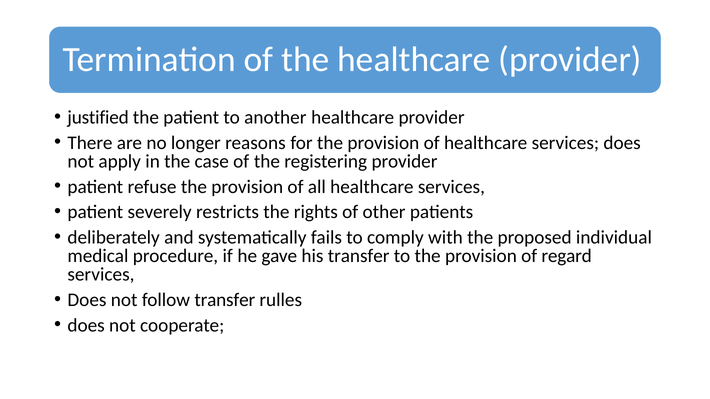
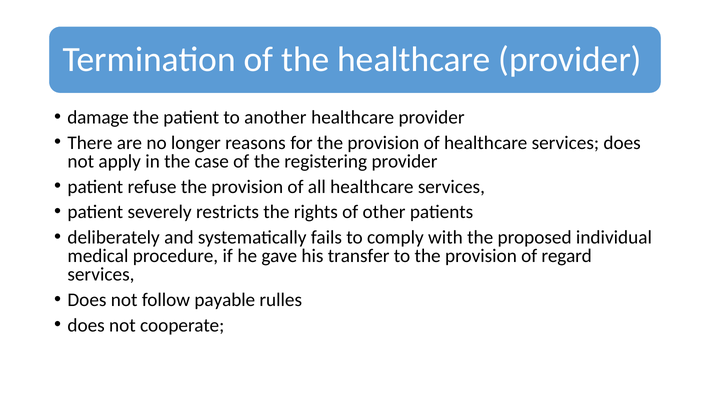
justified: justified -> damage (98, 118)
follow transfer: transfer -> payable (225, 300)
